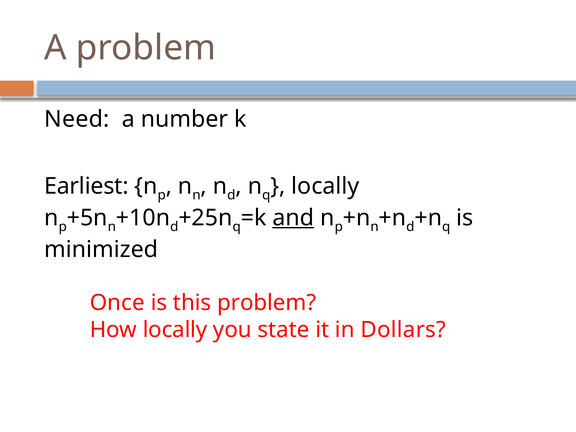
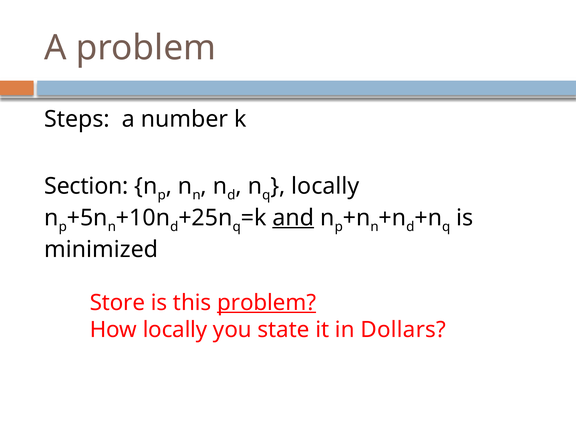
Need: Need -> Steps (77, 119)
Earliest: Earliest -> Section (86, 186)
Once: Once -> Store (117, 303)
problem underline: none -> present (267, 303)
